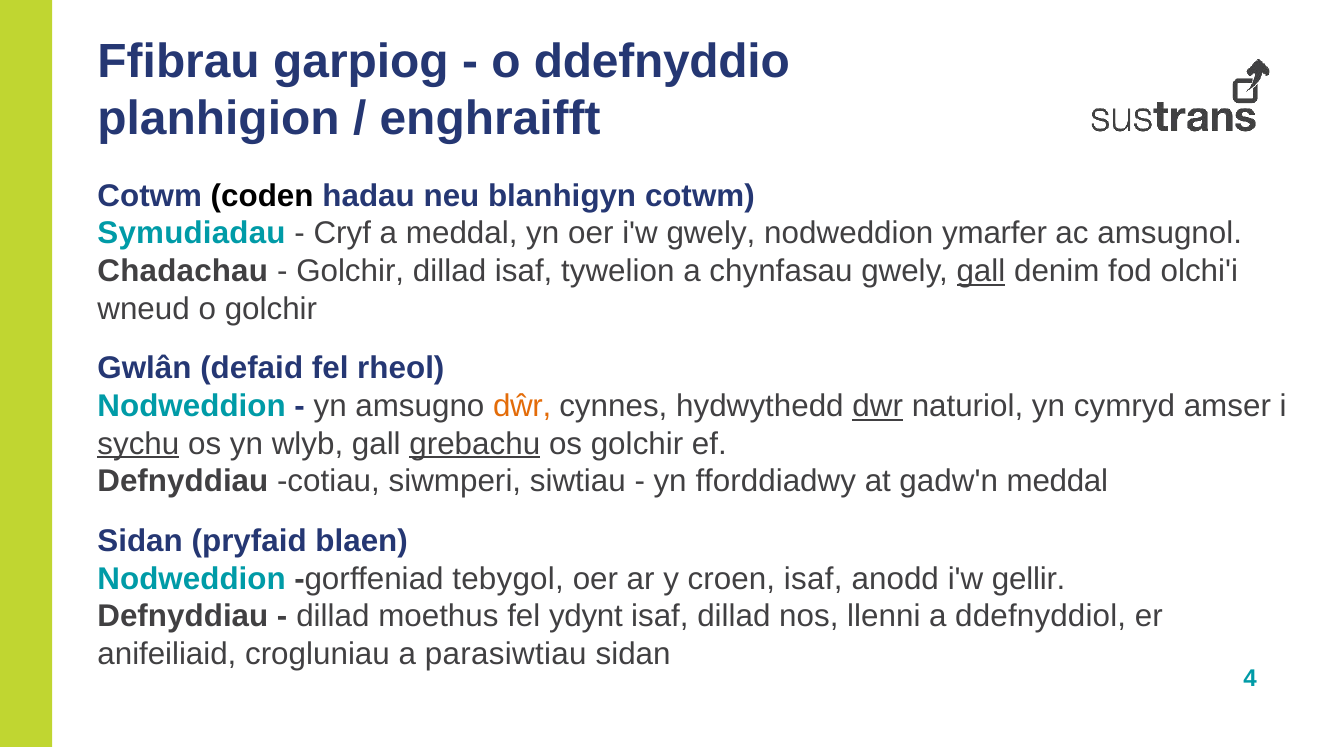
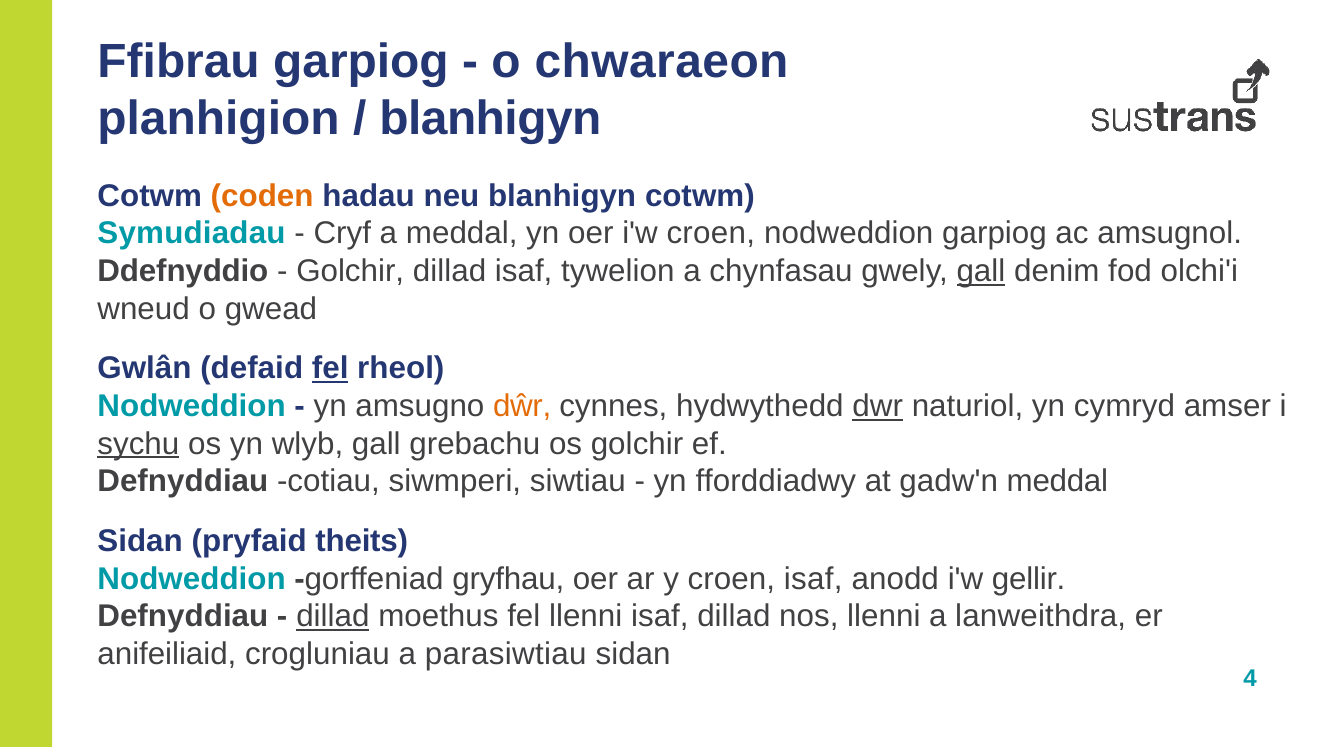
ddefnyddio: ddefnyddio -> chwaraeon (661, 61)
enghraifft: enghraifft -> blanhigyn (490, 119)
coden colour: black -> orange (262, 196)
i'w gwely: gwely -> croen (711, 233)
nodweddion ymarfer: ymarfer -> garpiog (994, 233)
Chadachau: Chadachau -> Ddefnyddio (183, 271)
o golchir: golchir -> gwead (271, 309)
fel underline: none -> present (330, 368)
grebachu underline: present -> none (475, 443)
blaen: blaen -> theits (362, 541)
tebygol: tebygol -> gryfhau (508, 578)
dillad underline: none -> present (333, 616)
fel ydynt: ydynt -> llenni (586, 616)
ddefnyddiol: ddefnyddiol -> lanweithdra (1041, 616)
